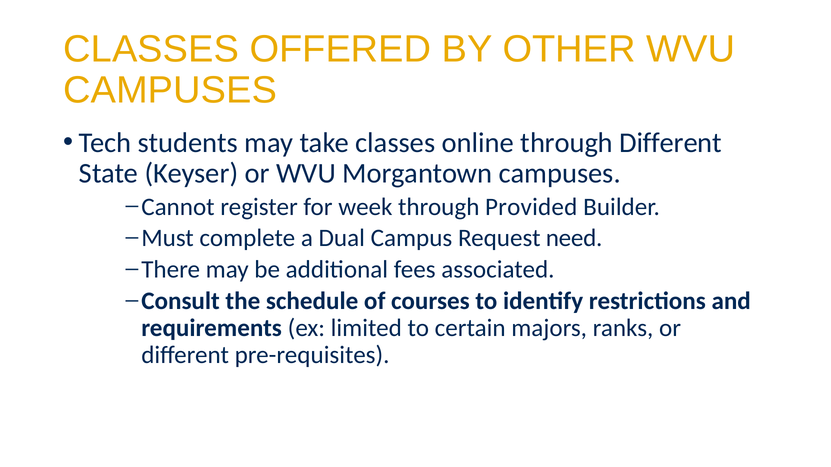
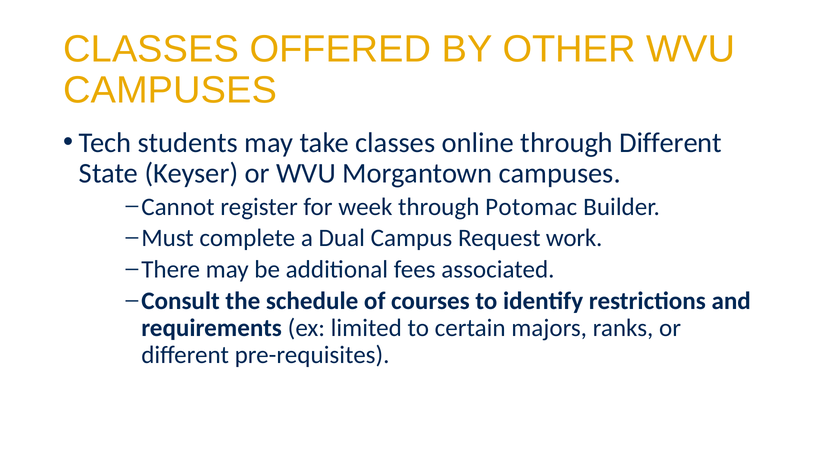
Provided: Provided -> Potomac (531, 207)
need: need -> work (574, 238)
